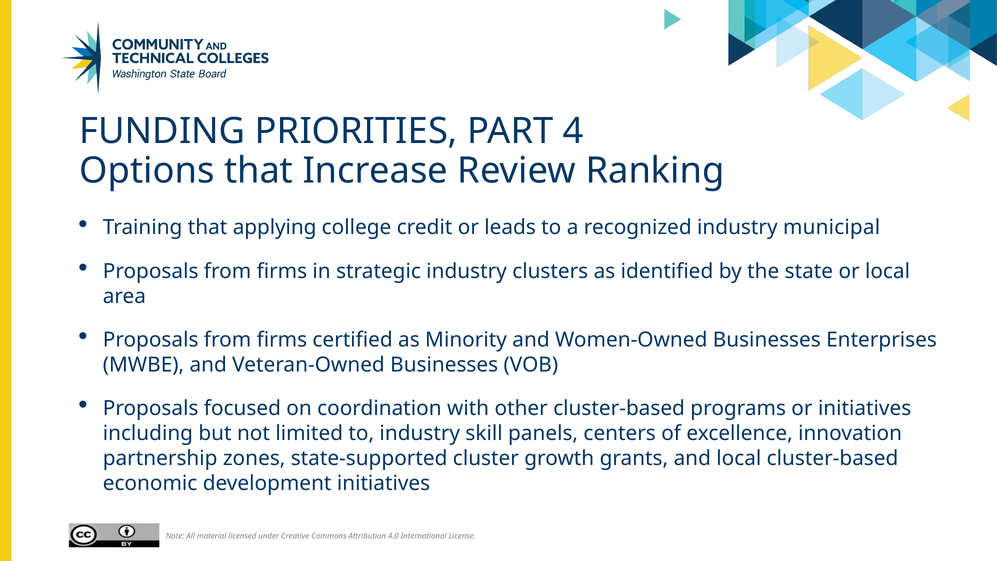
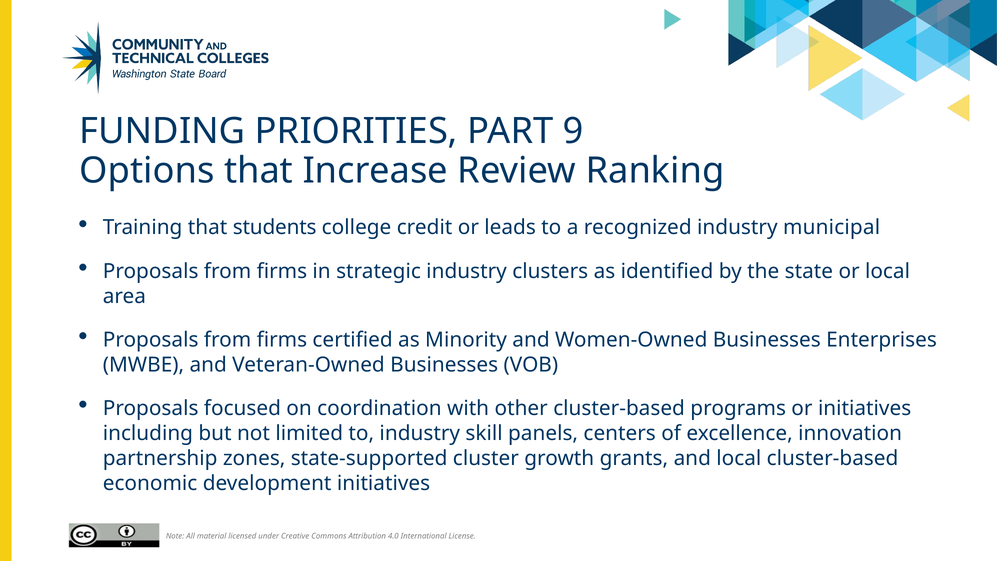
4: 4 -> 9 (573, 131)
applying: applying -> students (275, 228)
